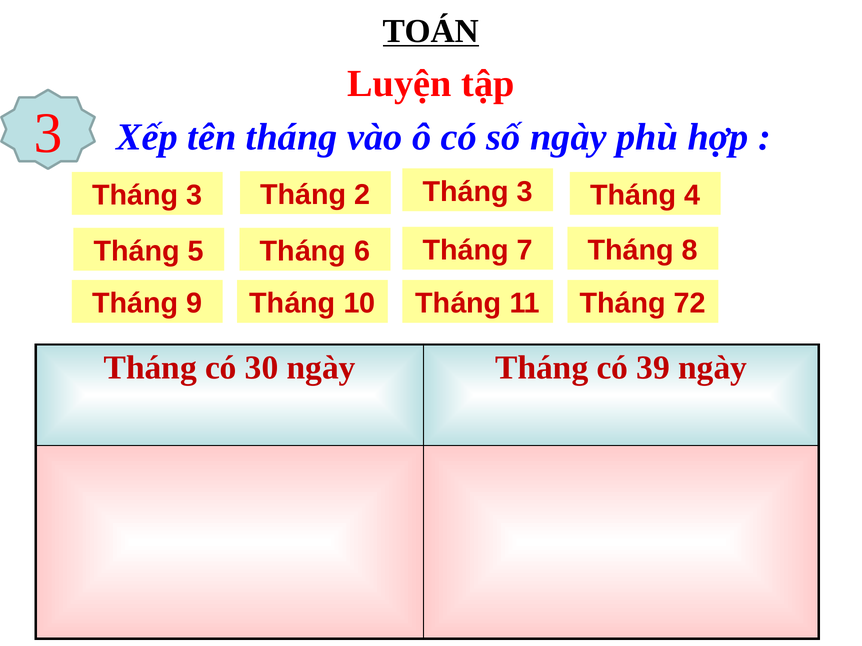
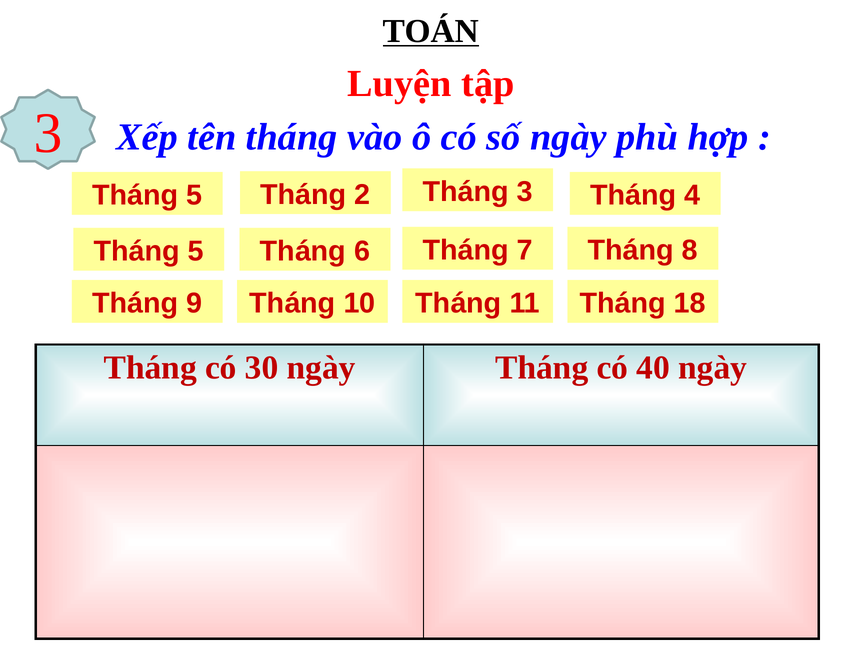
3: 3 -> 5 (194, 196)
72: 72 -> 18 (690, 304)
39: 39 -> 40 (653, 368)
